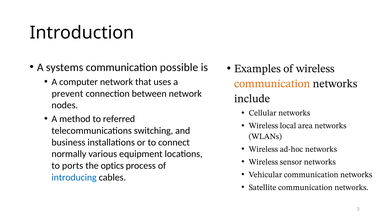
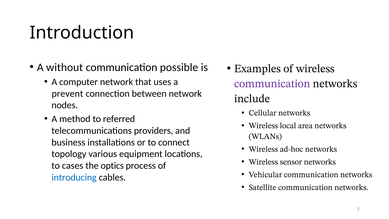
systems: systems -> without (65, 67)
communication colour: orange -> purple (272, 84)
switching: switching -> providers (154, 131)
normally: normally -> topology (69, 154)
ports: ports -> cases (73, 166)
